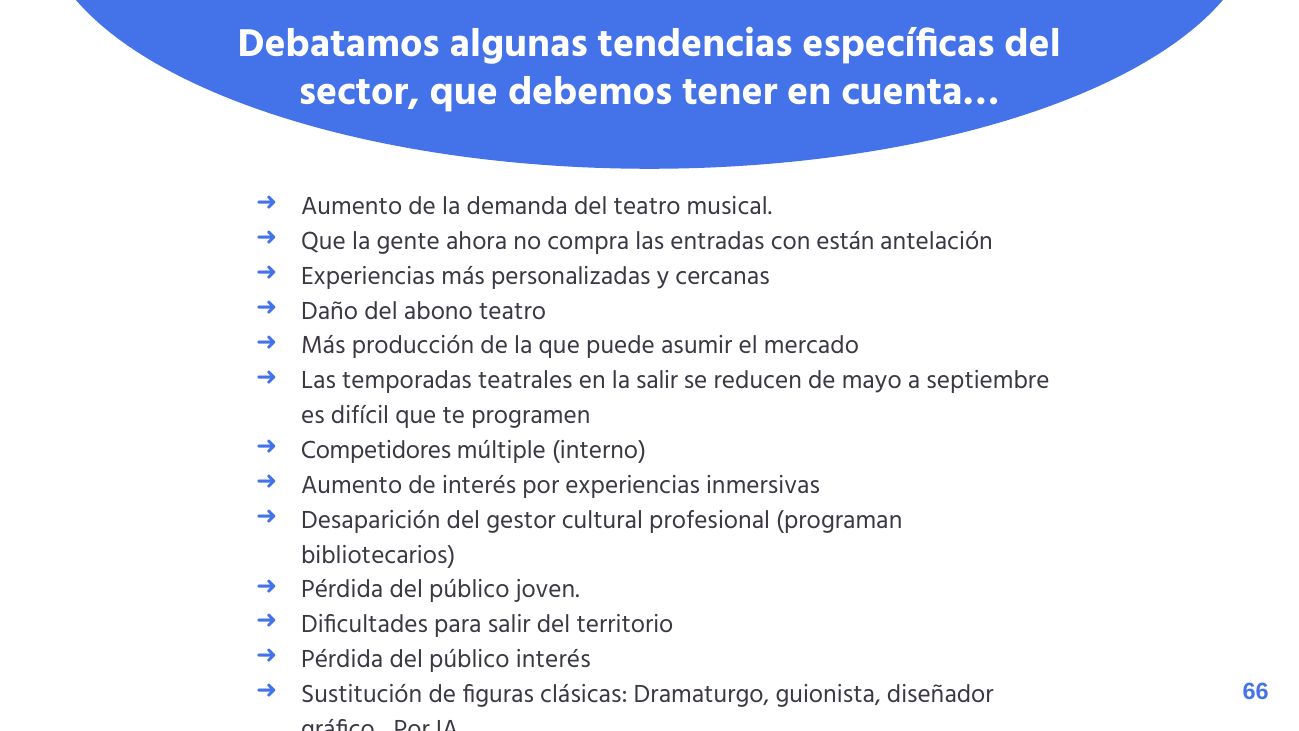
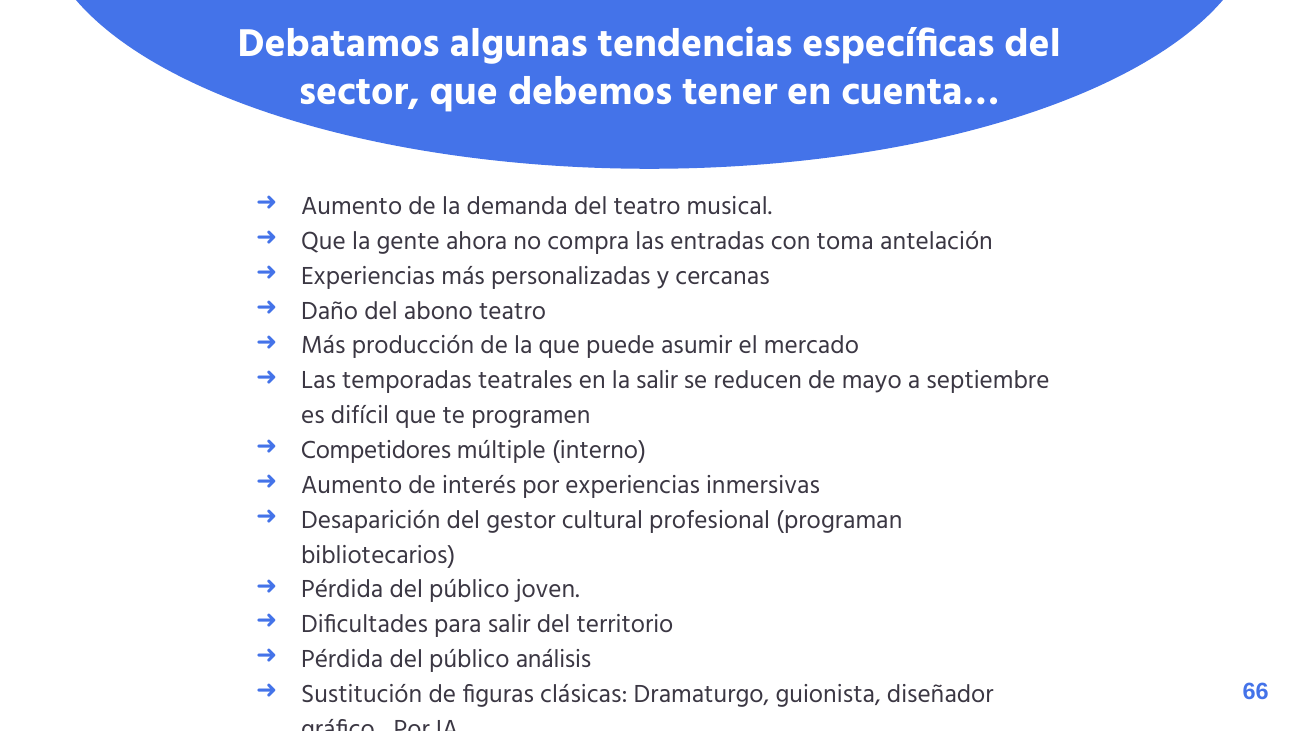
están: están -> toma (845, 241)
público interés: interés -> análisis (553, 659)
